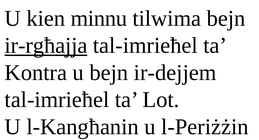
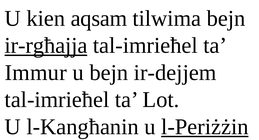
minnu: minnu -> aqsam (99, 18)
Kontra: Kontra -> Immur (36, 72)
l-Periżżin underline: none -> present (205, 126)
